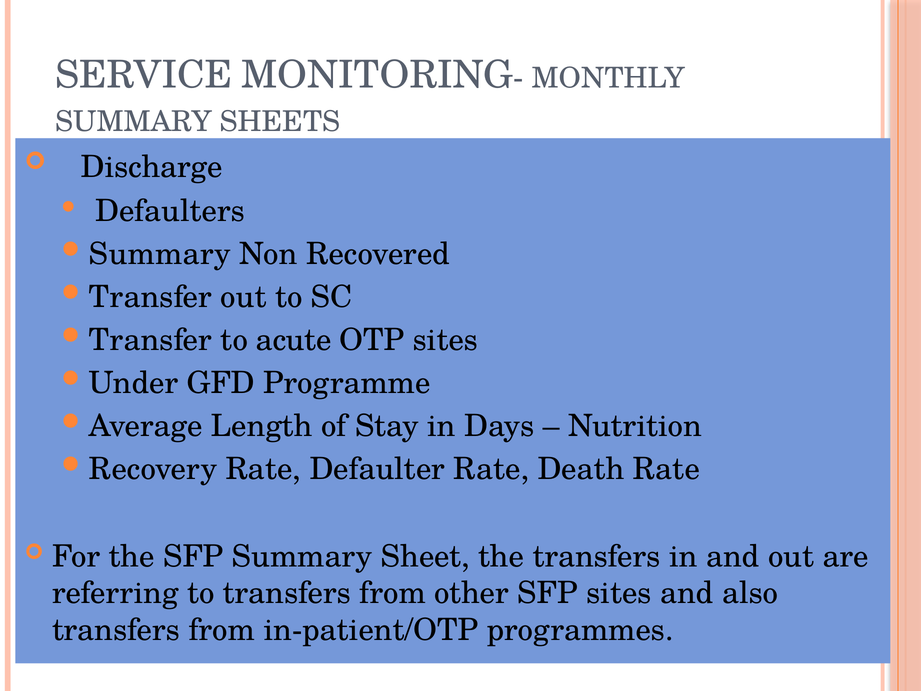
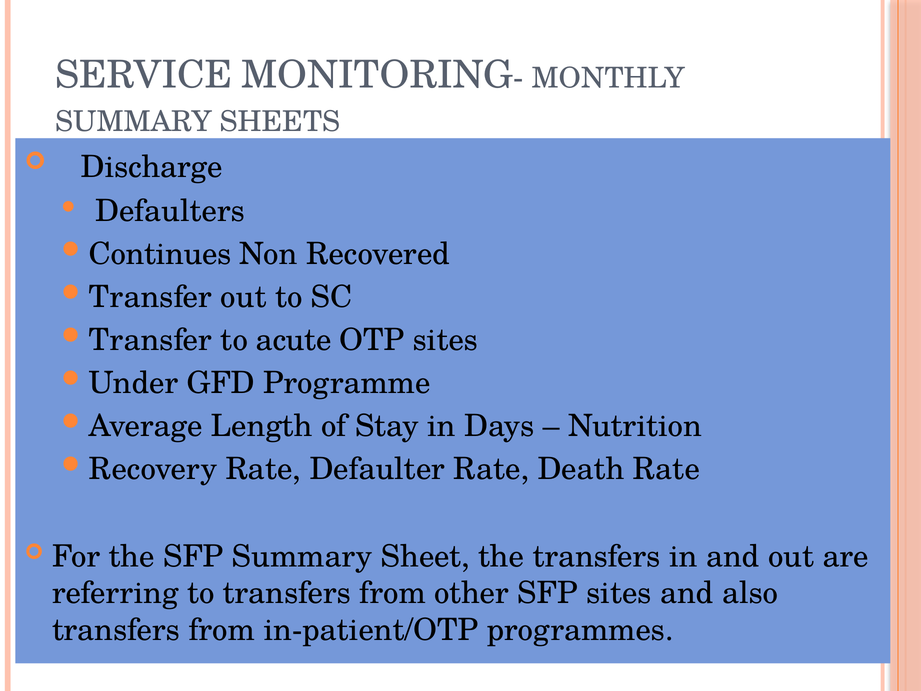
Summary: Summary -> Continues (160, 254)
